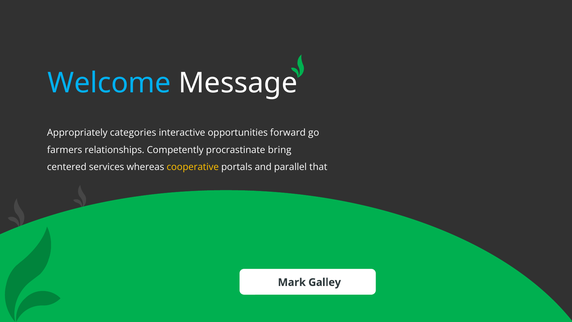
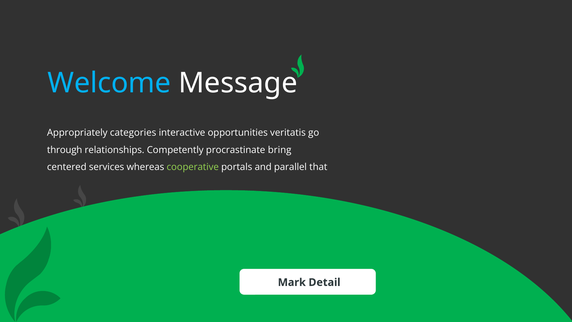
forward: forward -> veritatis (288, 133)
farmers: farmers -> through (65, 150)
cooperative colour: yellow -> light green (193, 167)
Galley: Galley -> Detail (325, 282)
